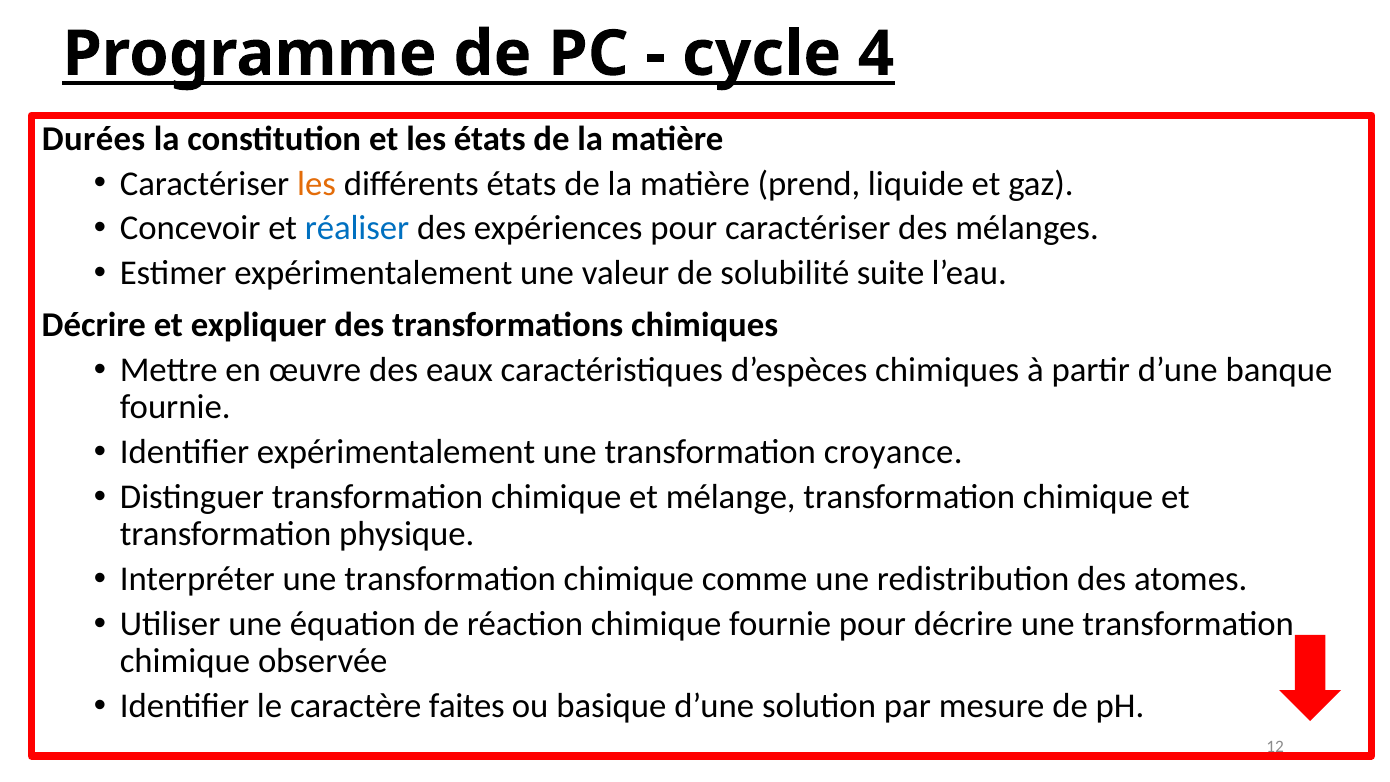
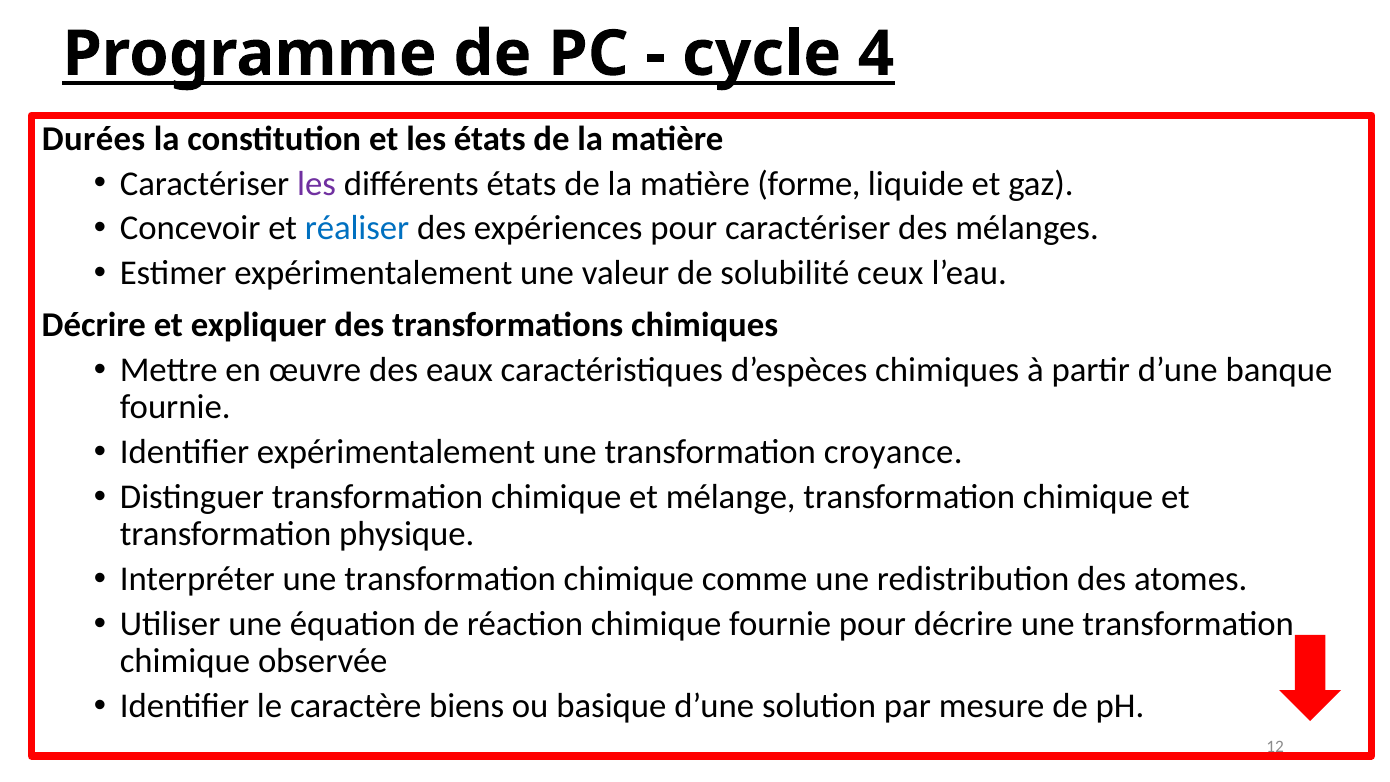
les colour: orange -> purple (317, 184)
prend: prend -> forme (809, 184)
suite: suite -> ceux (890, 273)
faites: faites -> biens (467, 706)
